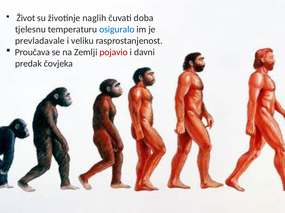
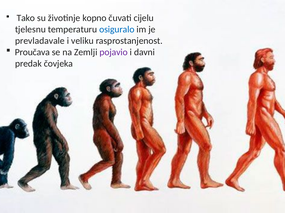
Život: Život -> Tako (26, 18)
naglih: naglih -> kopno (94, 18)
doba: doba -> cijelu (144, 18)
pojavio colour: red -> purple (114, 52)
